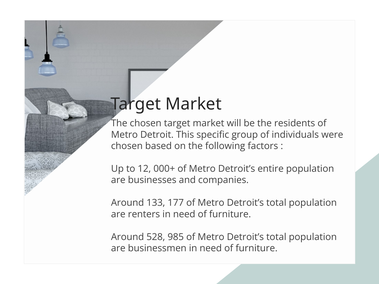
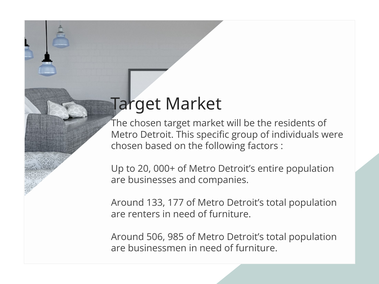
12: 12 -> 20 (144, 169)
528: 528 -> 506 (156, 237)
